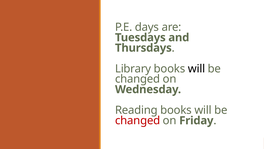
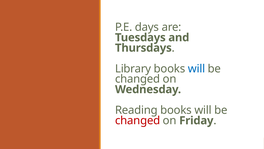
will colour: black -> blue (197, 68)
